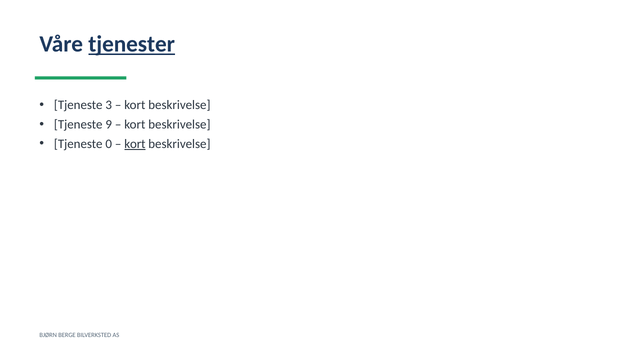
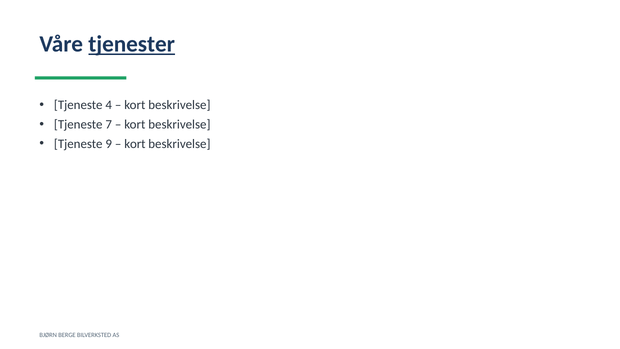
3: 3 -> 4 (109, 105)
9: 9 -> 7 (109, 124)
0: 0 -> 9 (109, 144)
kort underline: present -> none (135, 144)
